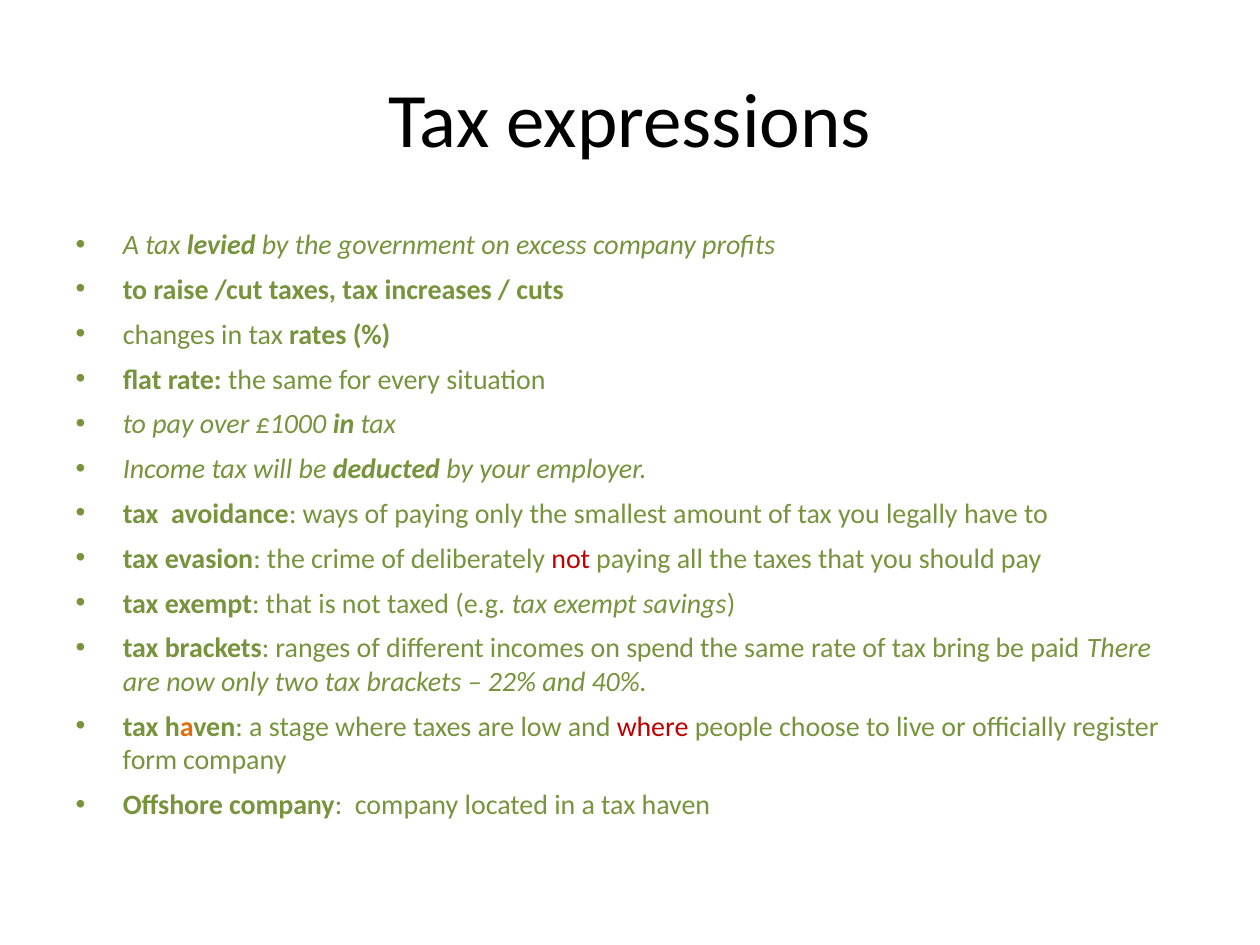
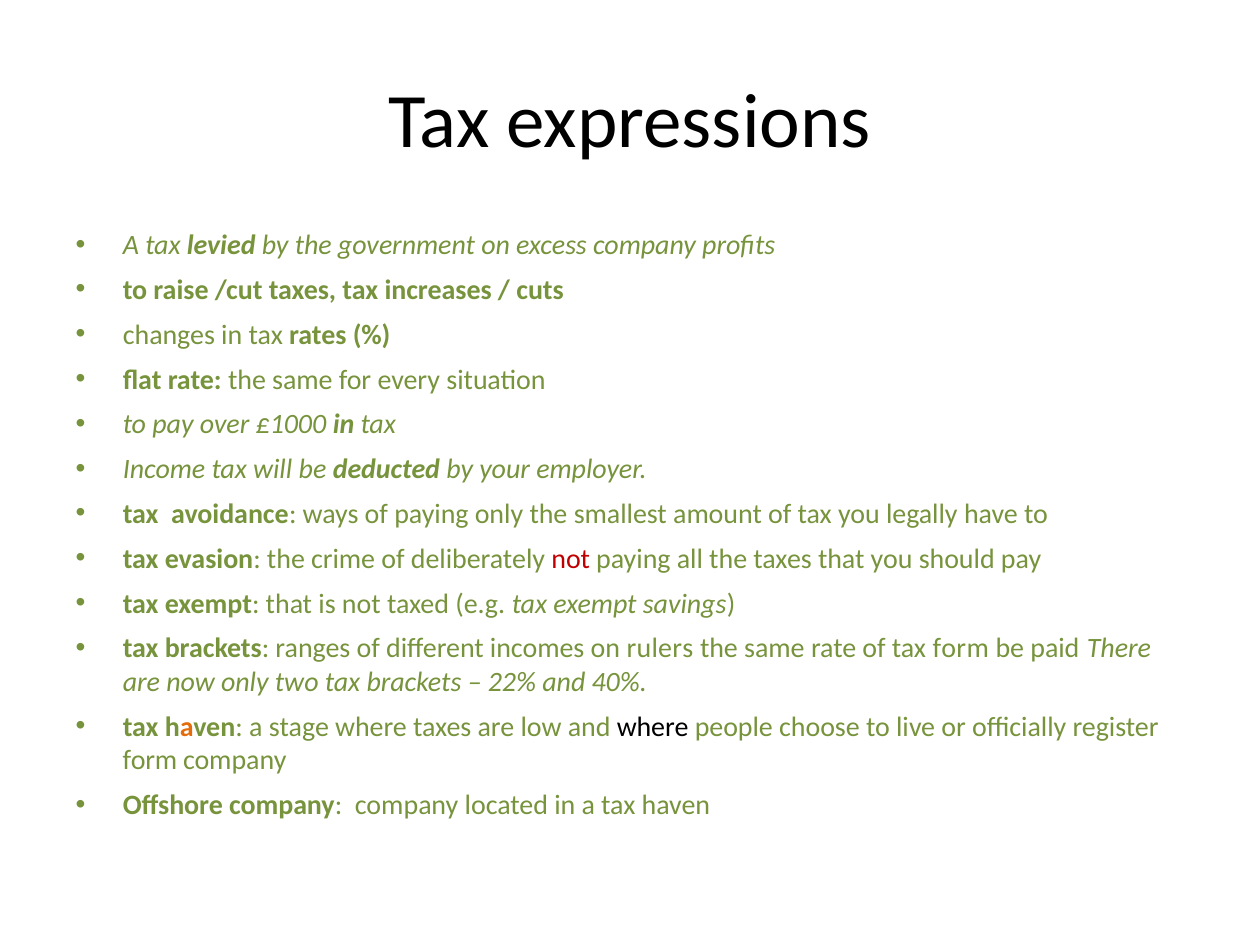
spend: spend -> rulers (660, 649)
tax bring: bring -> form (961, 649)
where colour: red -> black (653, 727)
